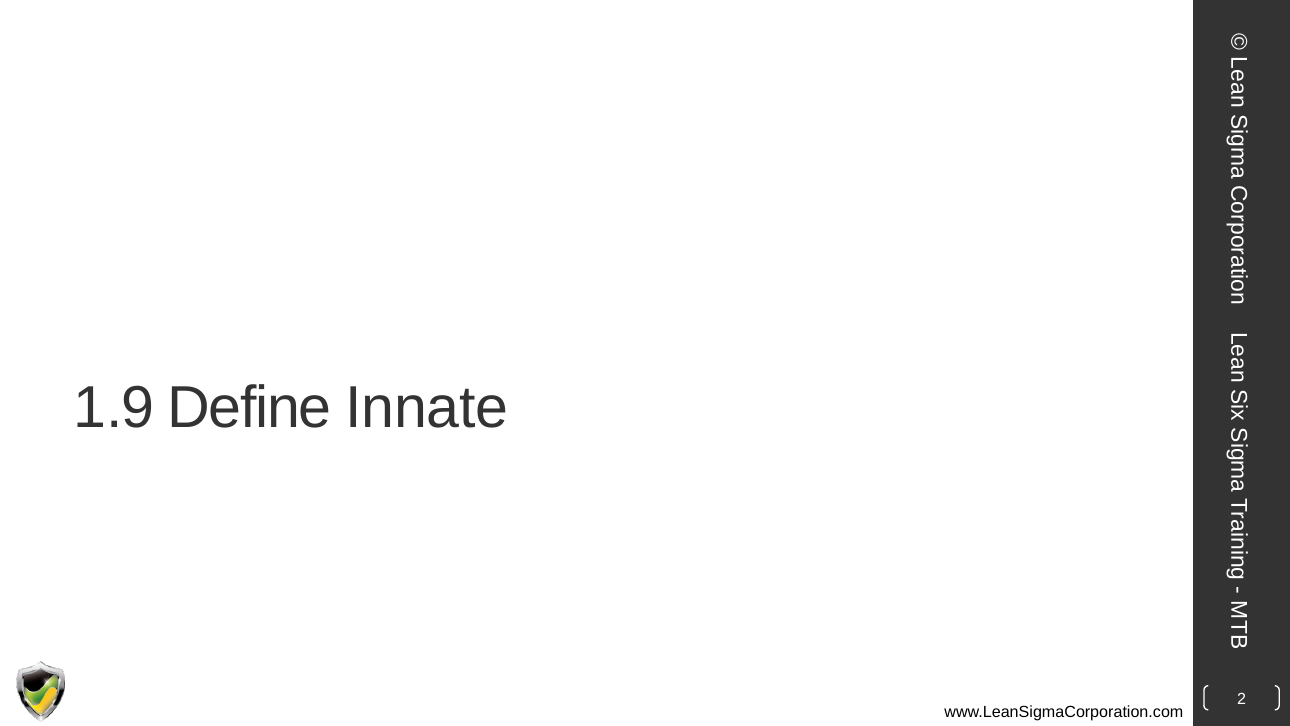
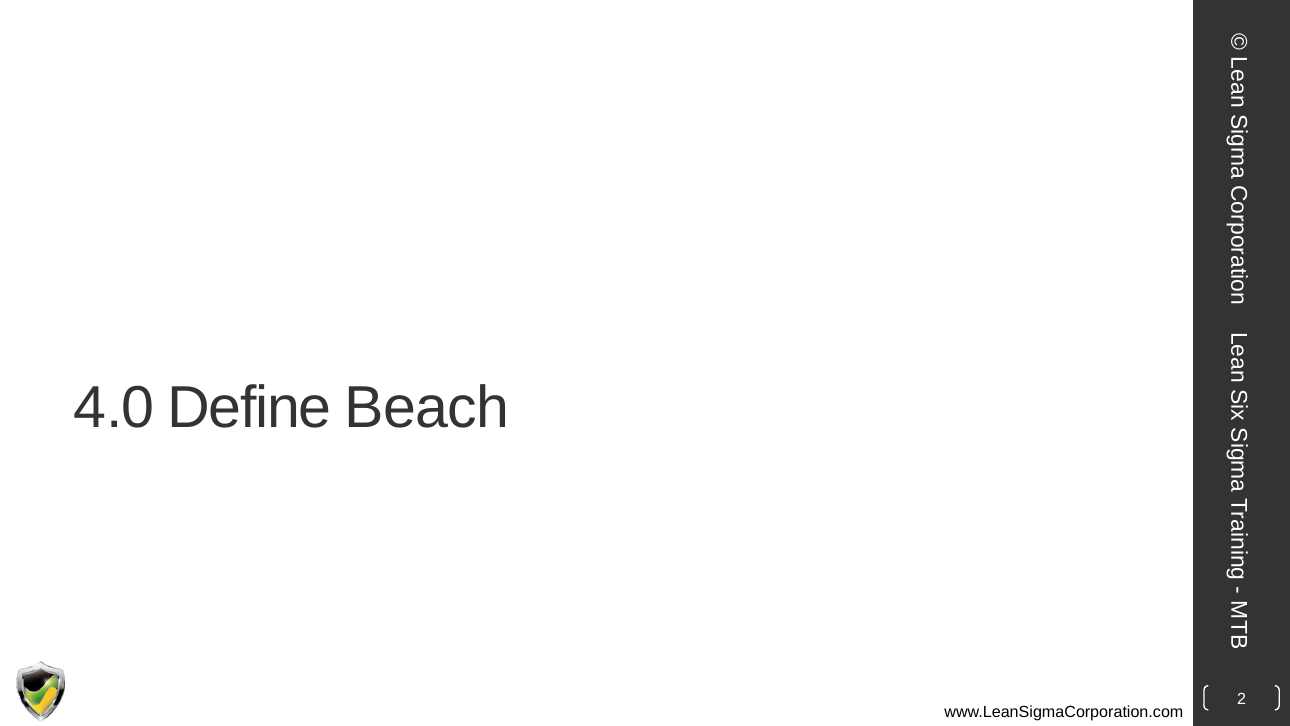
1.9: 1.9 -> 4.0 (114, 408)
Innate: Innate -> Beach (427, 408)
